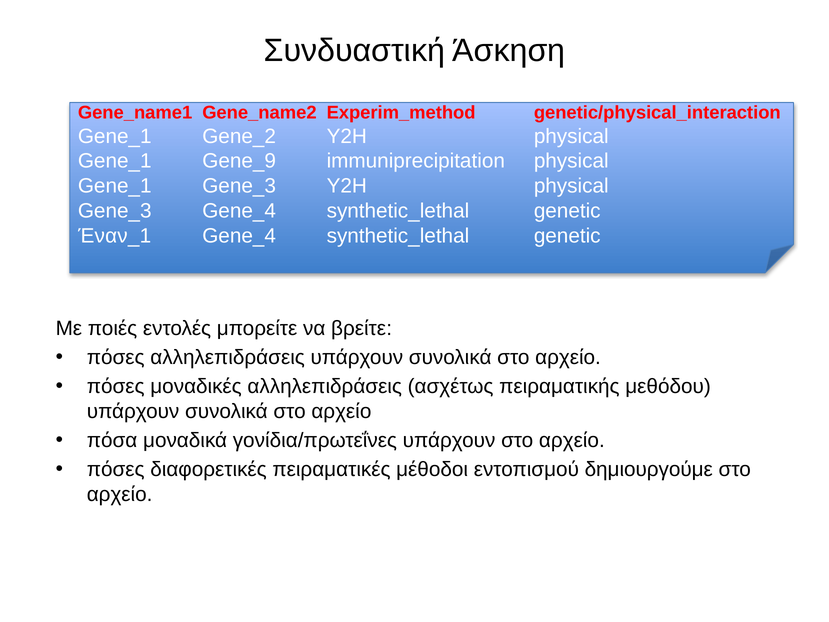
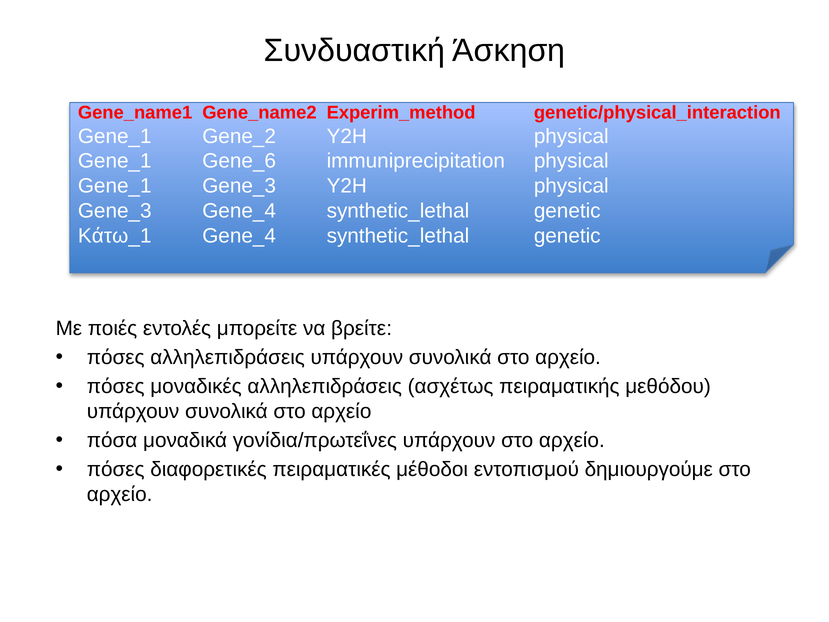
Gene_9: Gene_9 -> Gene_6 (239, 161)
Έναν_1: Έναν_1 -> Κάτω_1 (115, 236)
